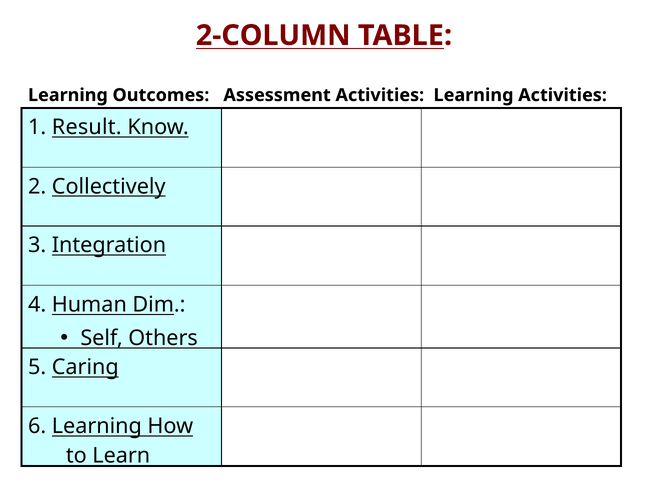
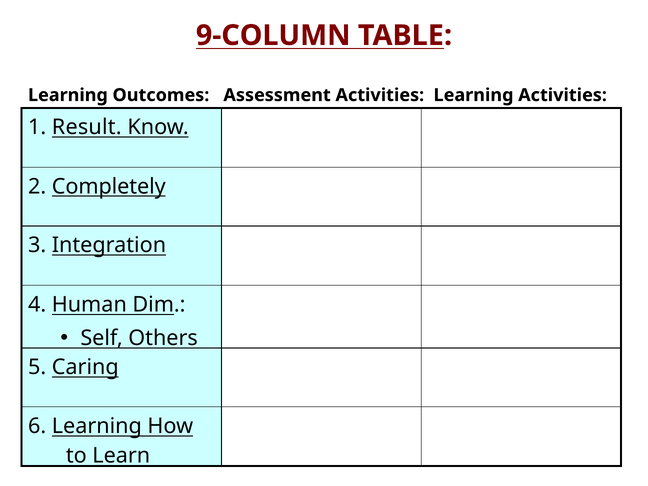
2-COLUMN: 2-COLUMN -> 9-COLUMN (273, 35)
Collectively: Collectively -> Completely (109, 186)
